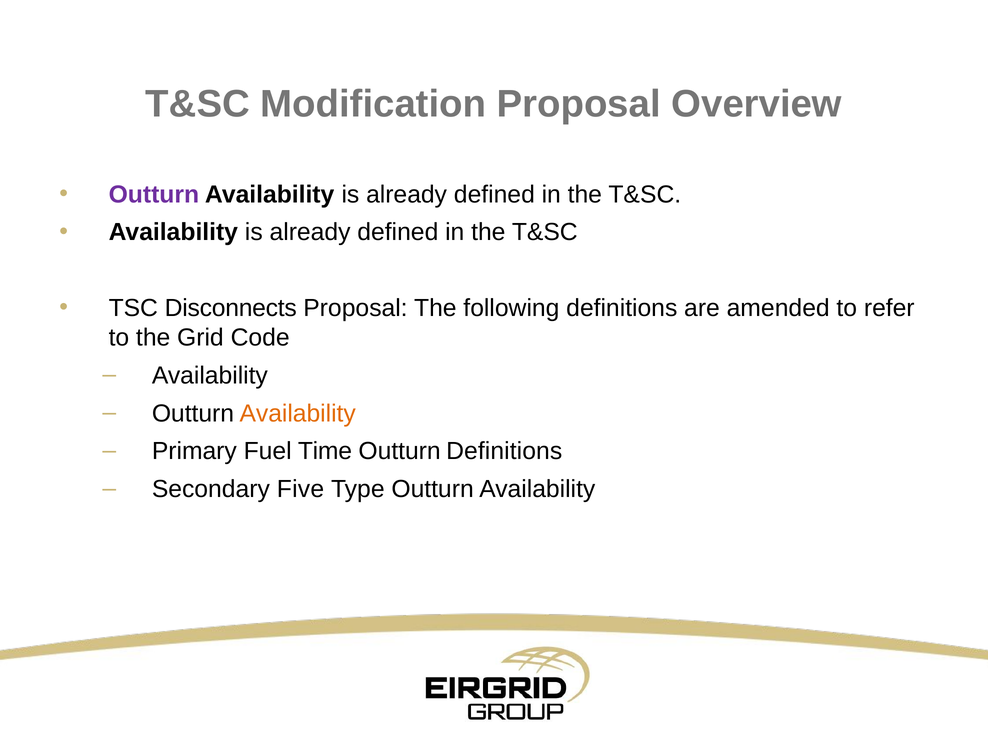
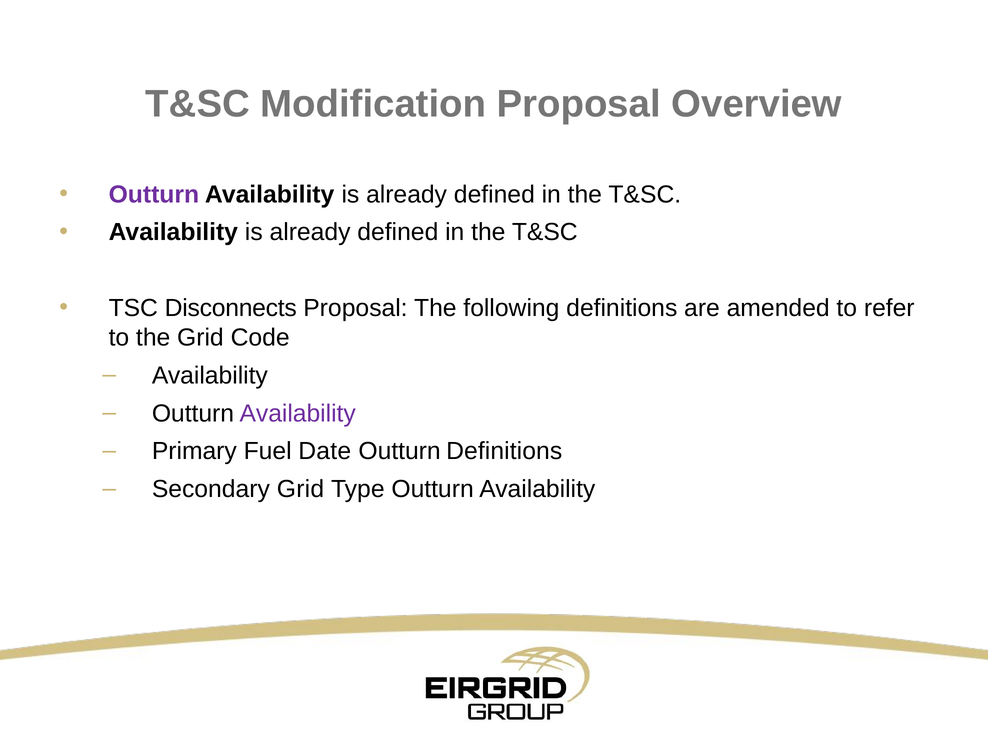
Availability colour: orange -> purple (298, 413)
Time: Time -> Date (325, 451)
Secondary Five: Five -> Grid (301, 489)
